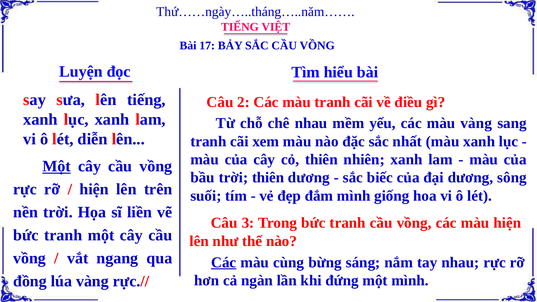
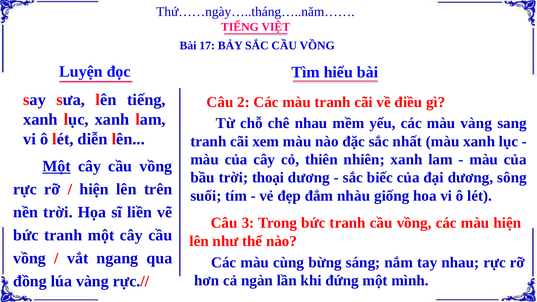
trời thiên: thiên -> thoại (268, 177)
đắm mình: mình -> nhàu (354, 196)
Các underline: present -> none (224, 262)
